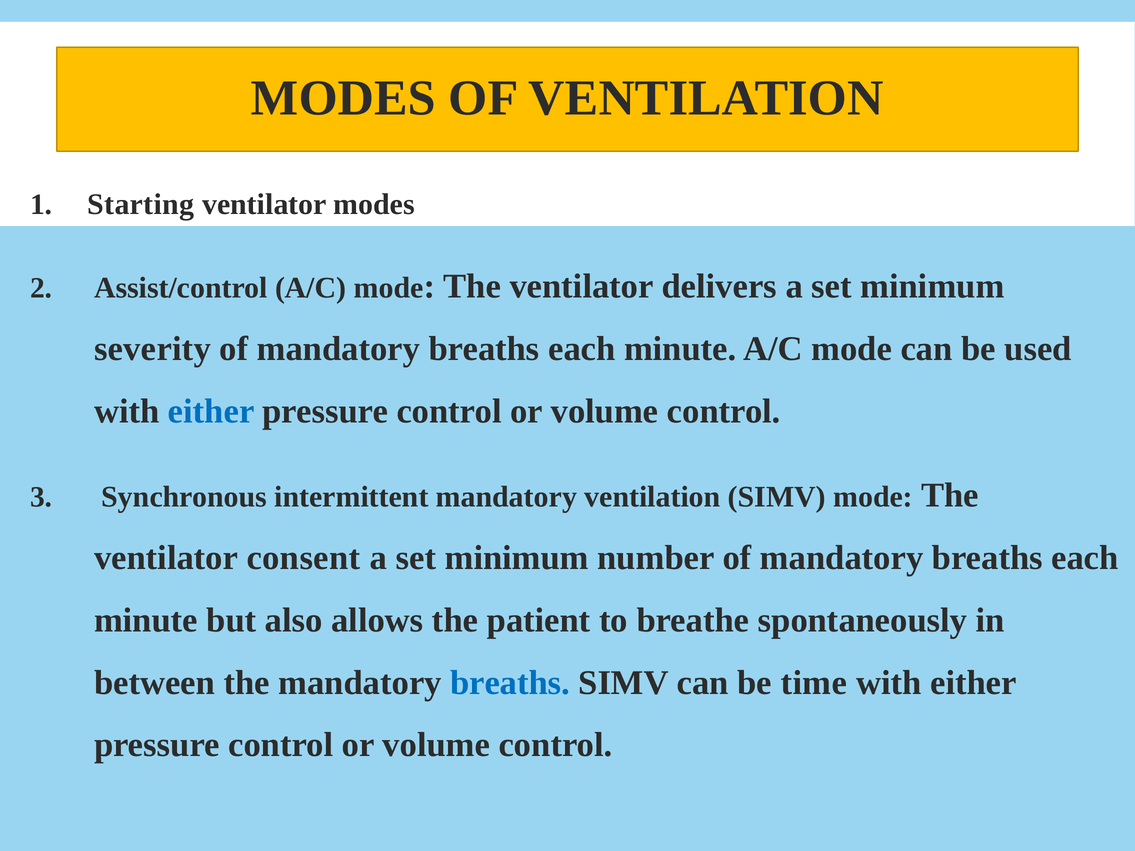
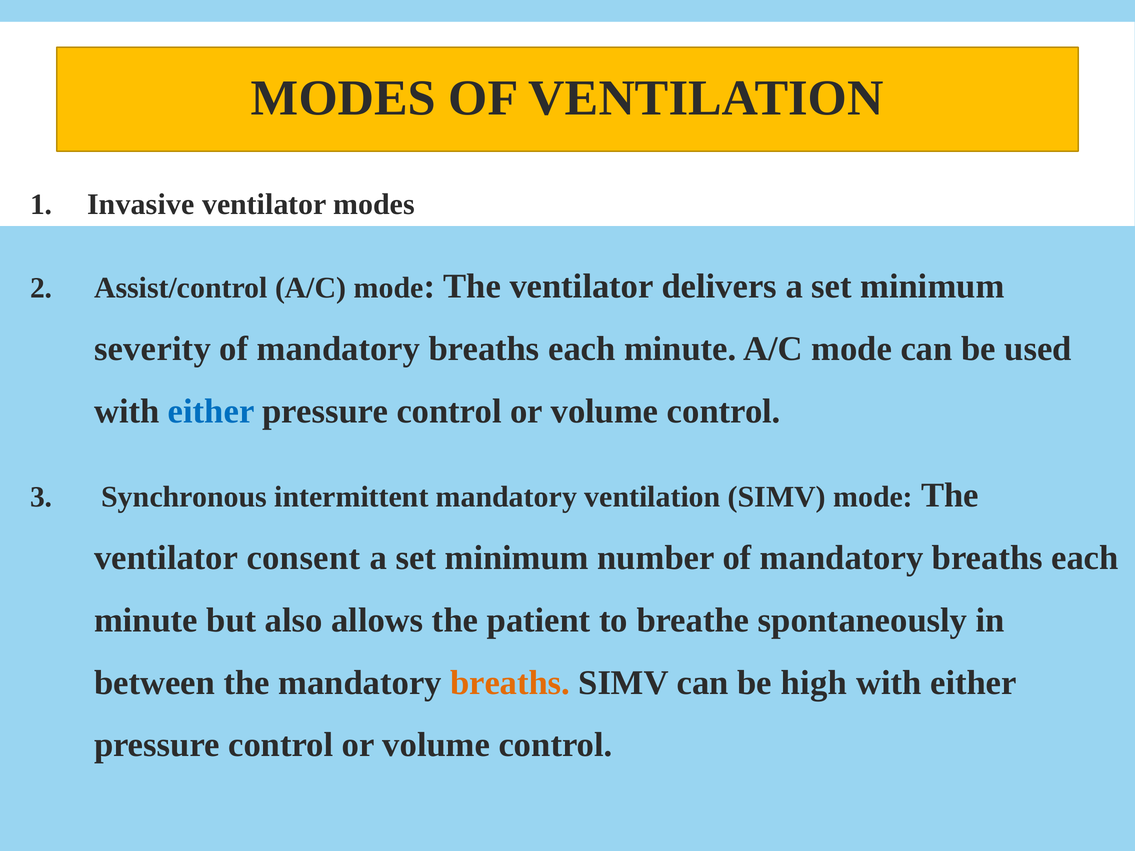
Starting: Starting -> Invasive (141, 204)
breaths colour: blue -> orange (510, 683)
time: time -> high (814, 683)
